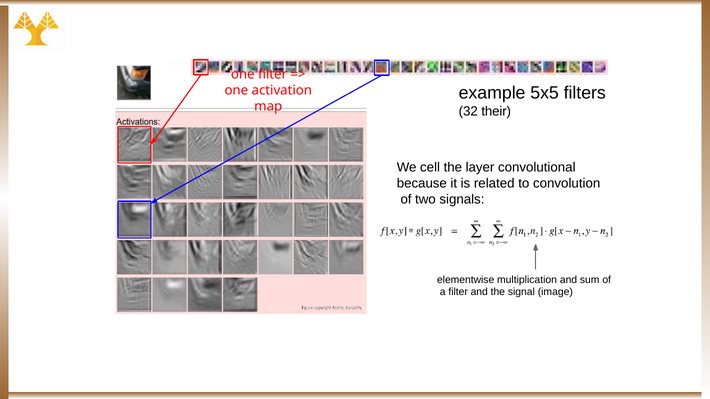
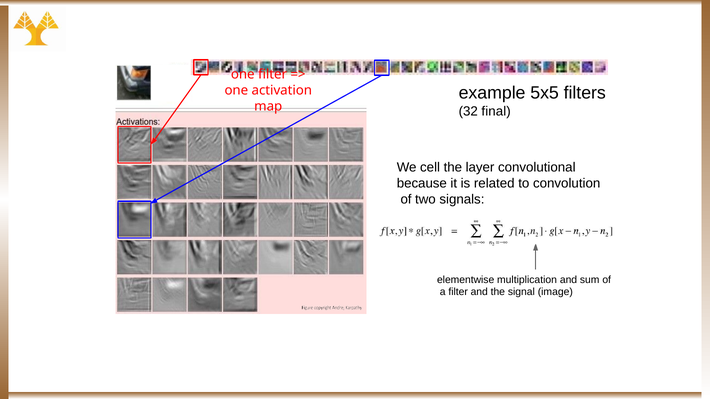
their: their -> final (496, 111)
